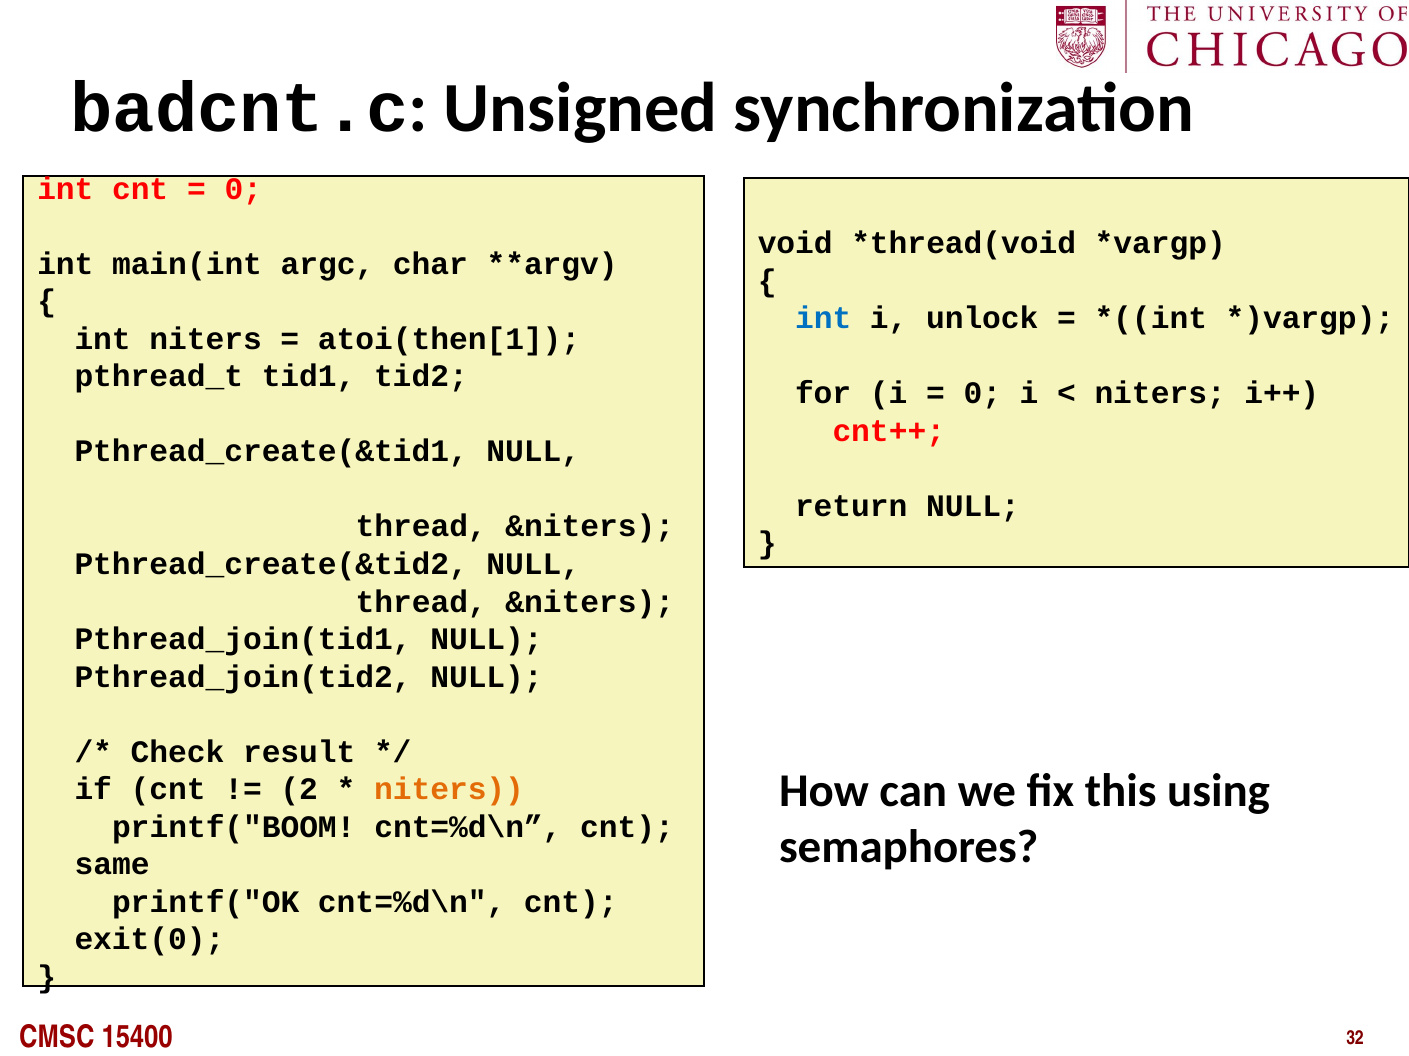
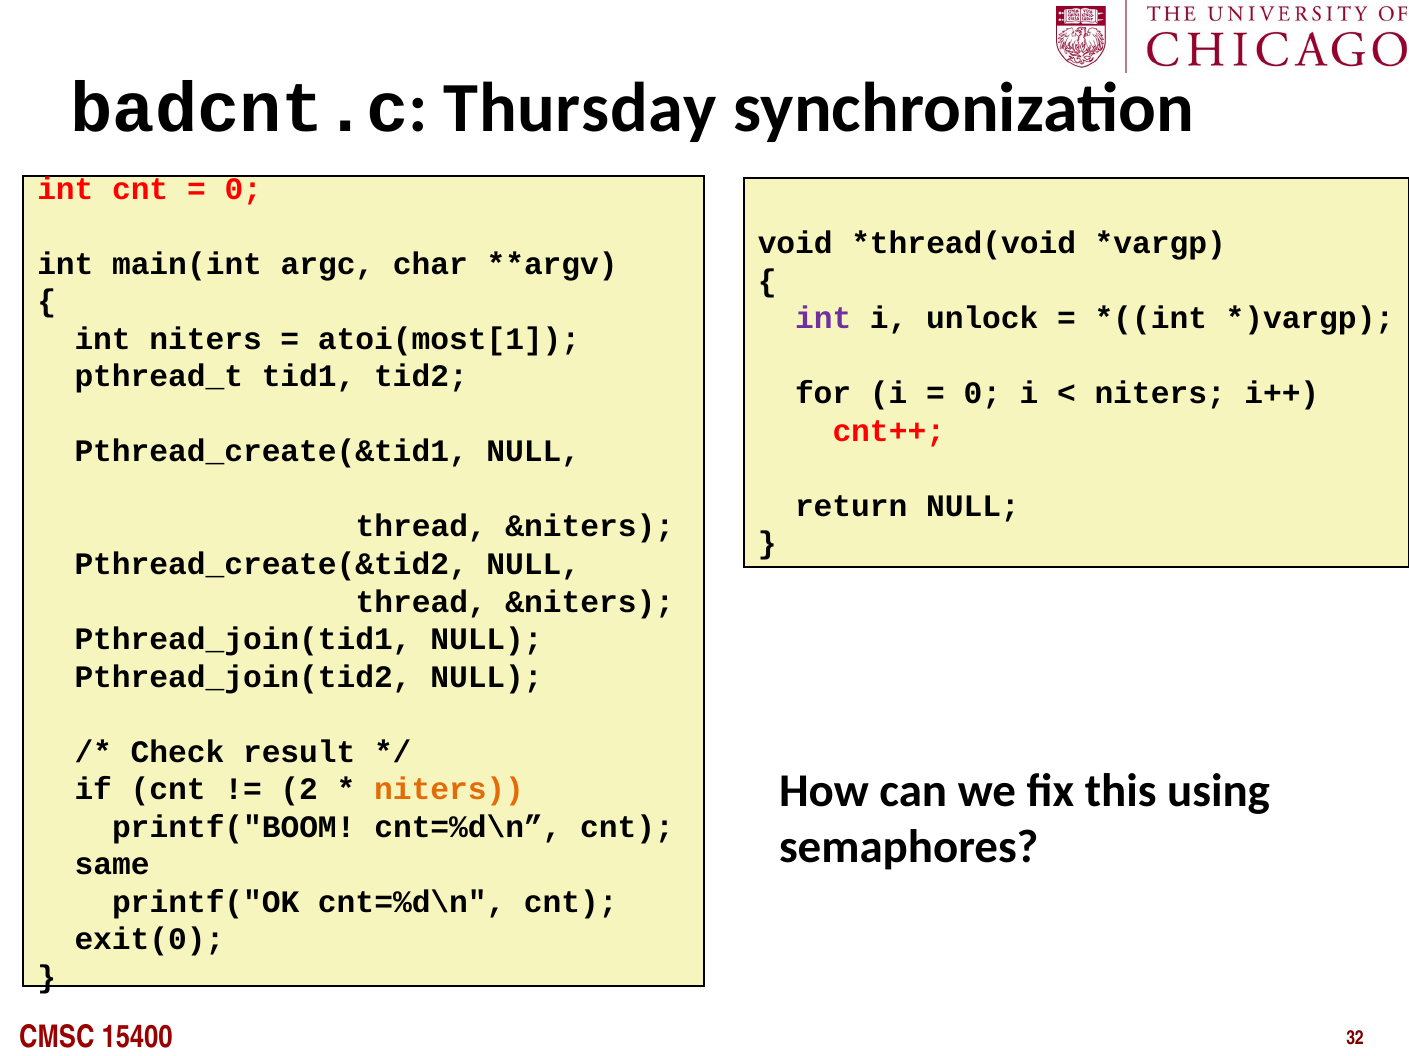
Unsigned: Unsigned -> Thursday (581, 108)
int colour: blue -> purple (823, 319)
atoi(then[1: atoi(then[1 -> atoi(most[1 (449, 339)
